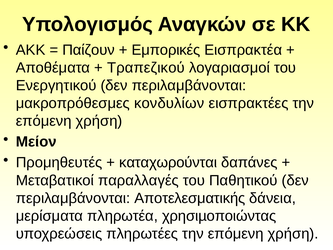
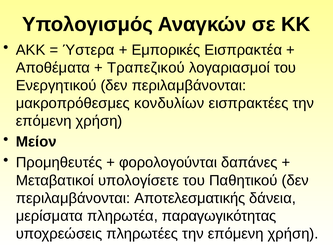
Παίζουν: Παίζουν -> Ύστερα (88, 50)
καταχωρούνται: καταχωρούνται -> φορολογούνται (168, 162)
παραλλαγές: παραλλαγές -> υπολογίσετε (138, 180)
χρησιµοποιώντας: χρησιµοποιώντας -> παραγωγικότητας (219, 216)
